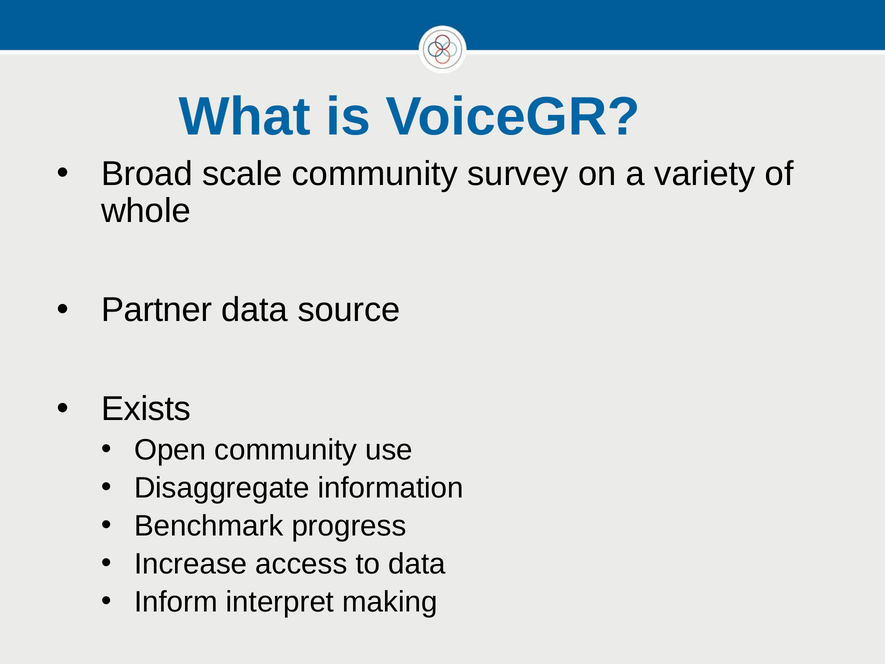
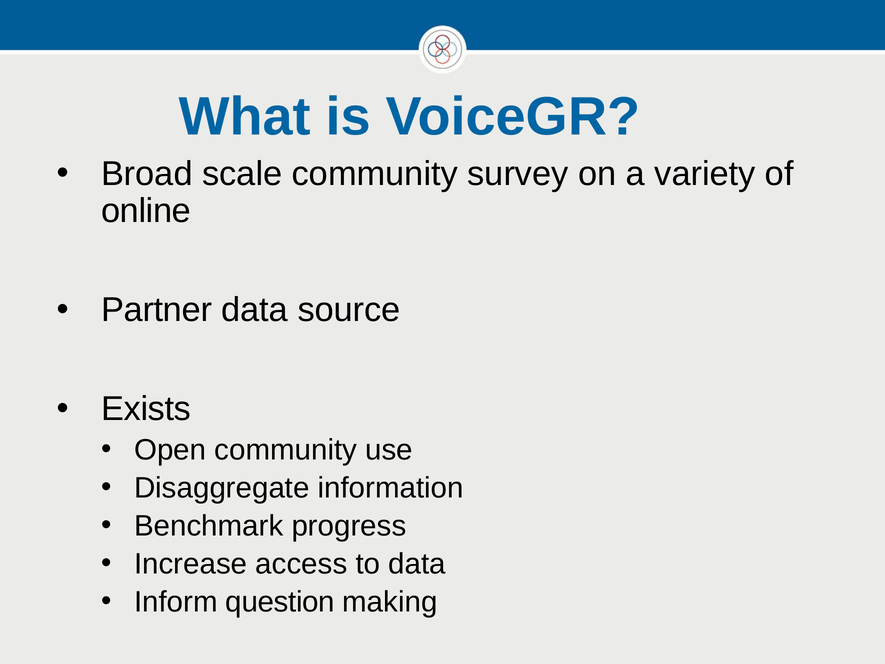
whole: whole -> online (146, 211)
interpret: interpret -> question (280, 602)
